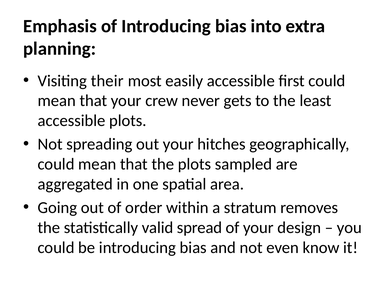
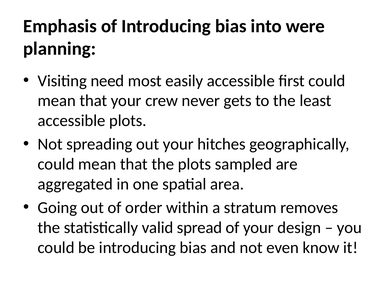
extra: extra -> were (305, 26)
their: their -> need (107, 81)
